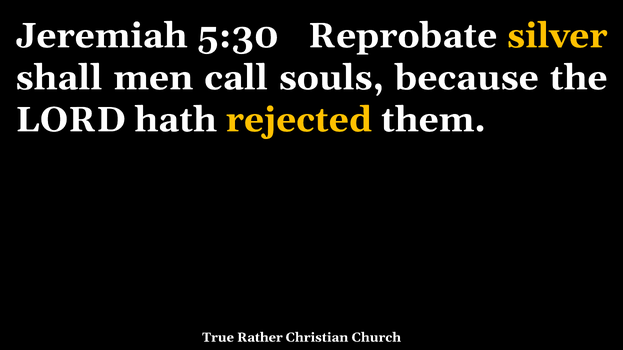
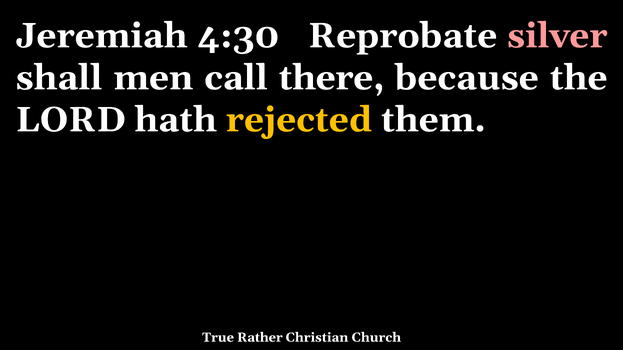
5:30: 5:30 -> 4:30 (238, 36)
silver colour: yellow -> pink (557, 36)
souls: souls -> there (332, 78)
